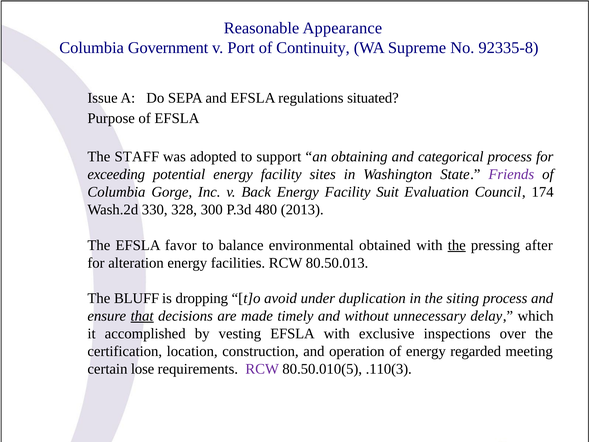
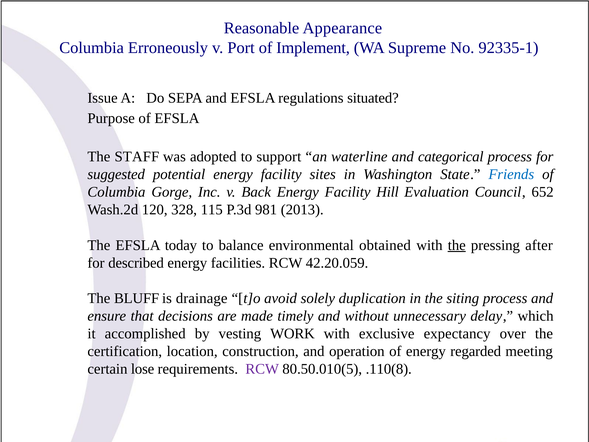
Government: Government -> Erroneously (168, 48)
Continuity: Continuity -> Implement (313, 48)
92335-8: 92335-8 -> 92335-1 (509, 48)
obtaining: obtaining -> waterline (359, 157)
exceeding: exceeding -> suggested (116, 174)
Friends colour: purple -> blue (511, 174)
Suit: Suit -> Hill (387, 192)
174: 174 -> 652 (543, 192)
330: 330 -> 120 (155, 210)
300: 300 -> 115 (212, 210)
480: 480 -> 981 (266, 210)
favor: favor -> today (181, 245)
alteration: alteration -> described (136, 263)
80.50.013: 80.50.013 -> 42.20.059 (337, 263)
dropping: dropping -> drainage (202, 298)
under: under -> solely (318, 298)
that underline: present -> none (142, 316)
vesting EFSLA: EFSLA -> WORK (292, 333)
inspections: inspections -> expectancy (457, 333)
.110(3: .110(3 -> .110(8 (389, 369)
